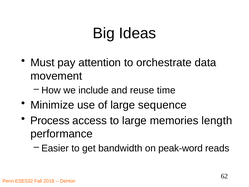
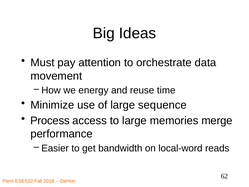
include: include -> energy (93, 90)
length: length -> merge (217, 120)
peak-word: peak-word -> local-word (180, 148)
